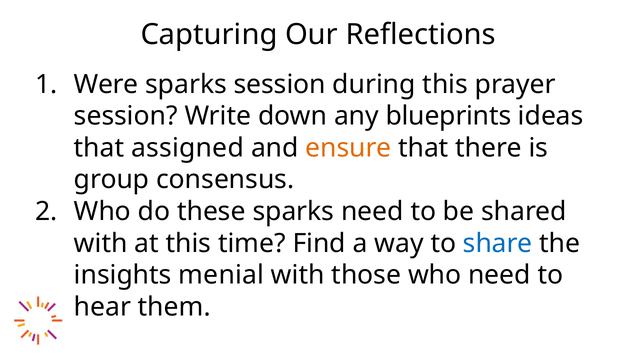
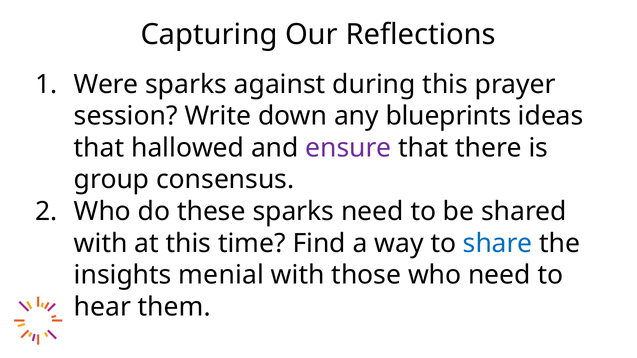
sparks session: session -> against (280, 84)
assigned: assigned -> hallowed (188, 148)
ensure colour: orange -> purple (348, 148)
